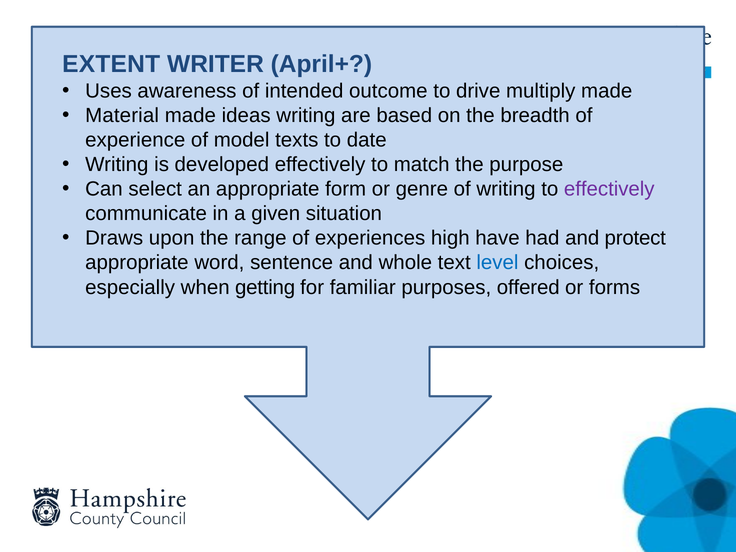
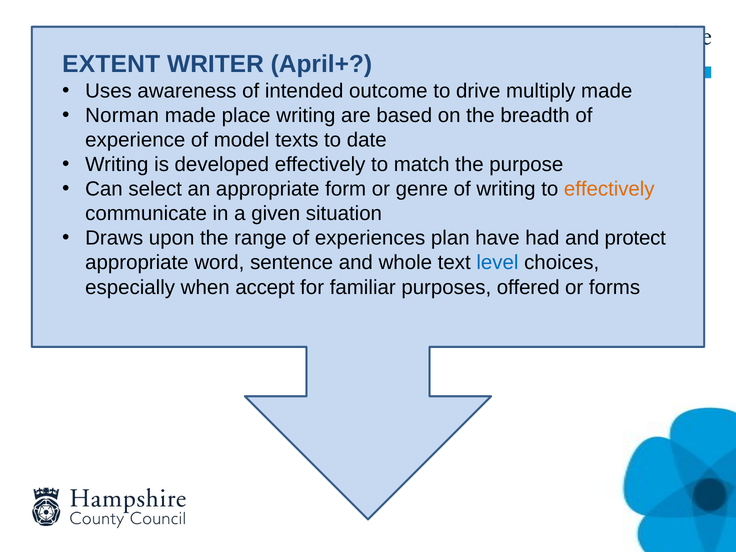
Material: Material -> Norman (122, 115)
ideas: ideas -> place (246, 115)
effectively colour: purple -> orange (609, 189)
high: high -> plan (450, 238)
getting: getting -> accept (265, 287)
